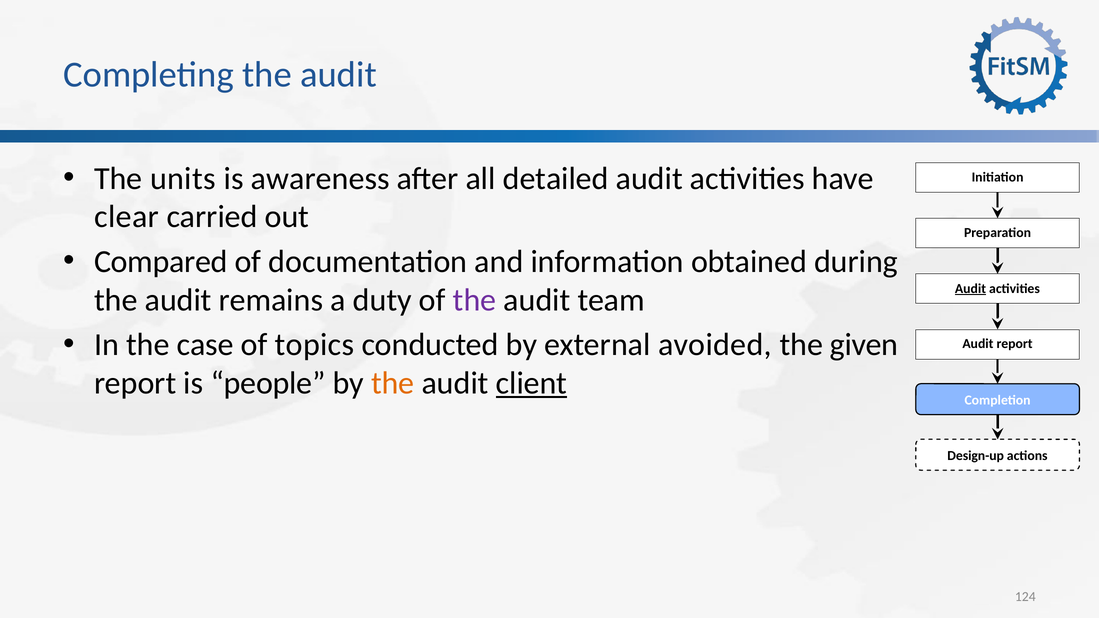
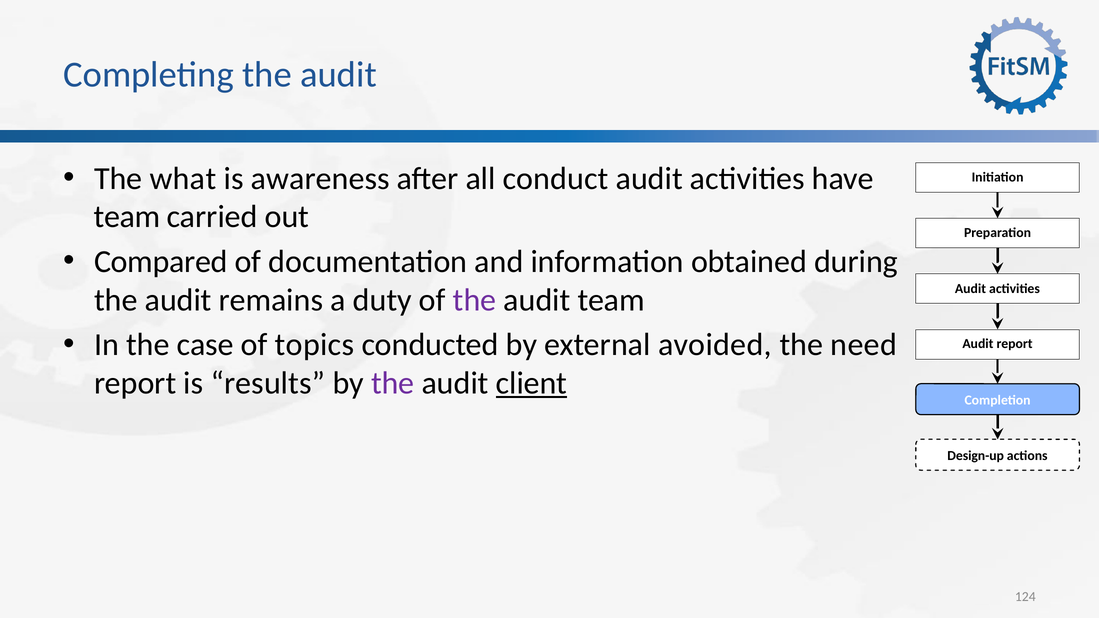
units: units -> what (183, 178)
detailed: detailed -> conduct (556, 178)
clear: clear -> team (127, 217)
Audit underline: present -> none (970, 289)
given: given -> need (864, 345)
people: people -> results (268, 383)
the colour: orange -> purple (393, 383)
